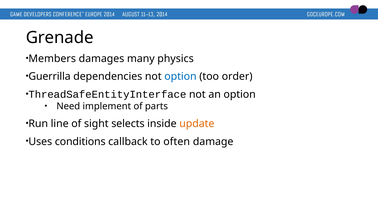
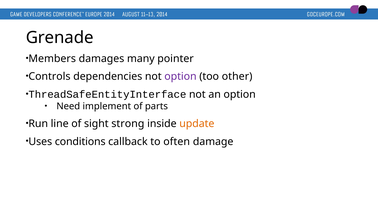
physics: physics -> pointer (176, 59)
Guerrilla: Guerrilla -> Controls (49, 76)
option colour: blue -> purple (180, 76)
order: order -> other (237, 76)
selects: selects -> strong (128, 123)
